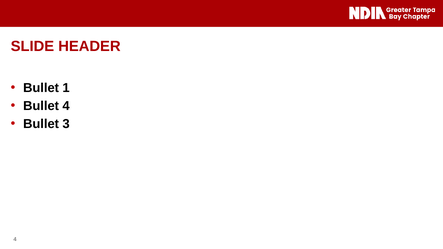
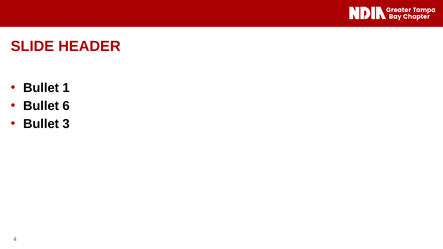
Bullet 4: 4 -> 6 (66, 106)
